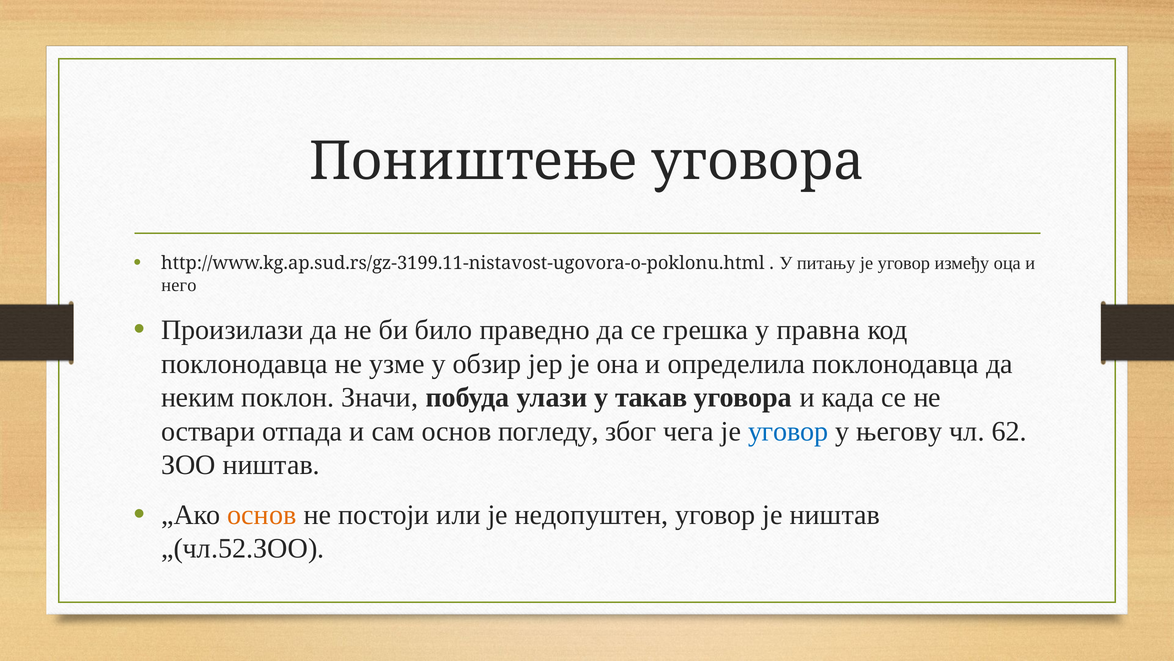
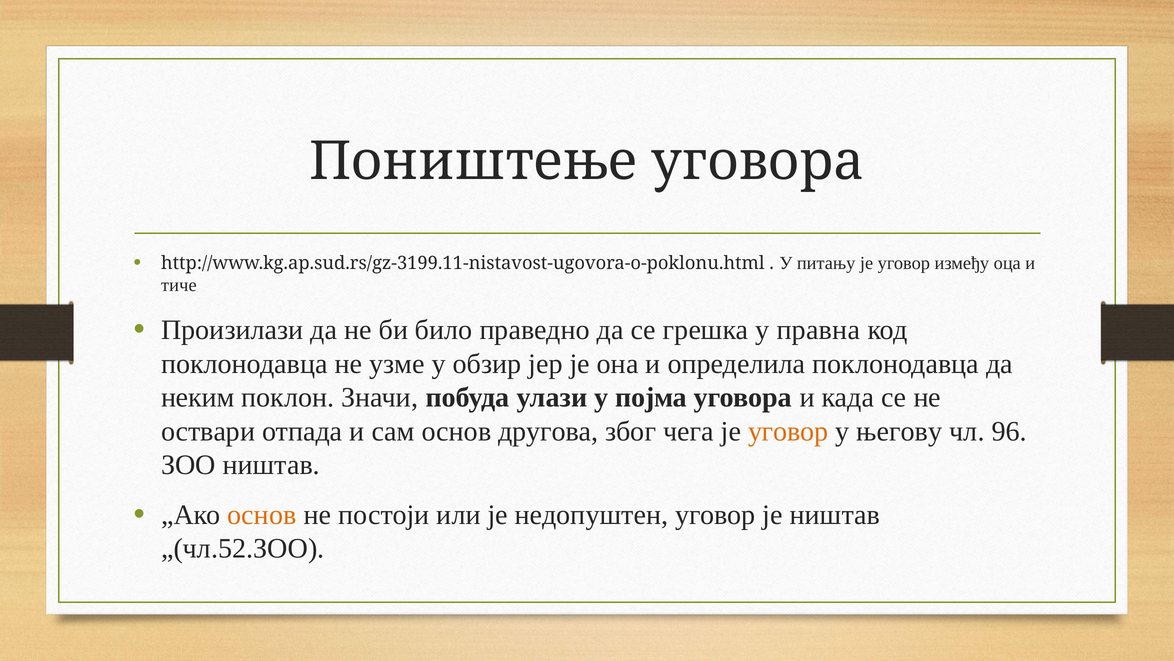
него: него -> тиче (179, 285)
такав: такав -> појма (651, 397)
погледу: погледу -> другова (548, 431)
уговор colour: blue -> orange (788, 431)
62: 62 -> 96 (1009, 431)
